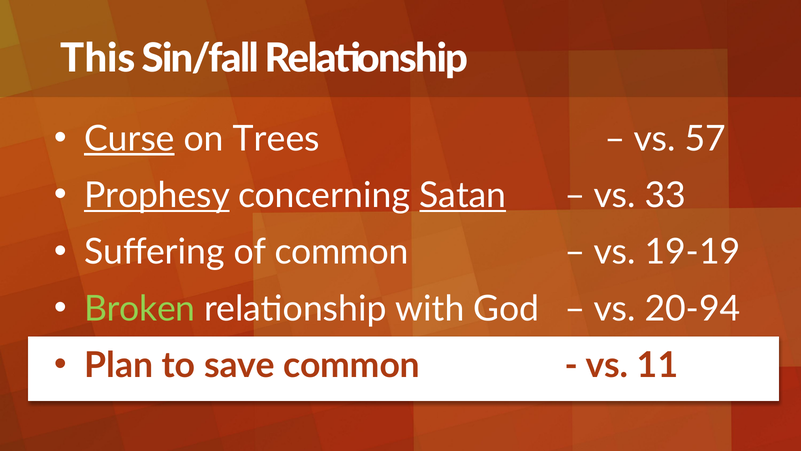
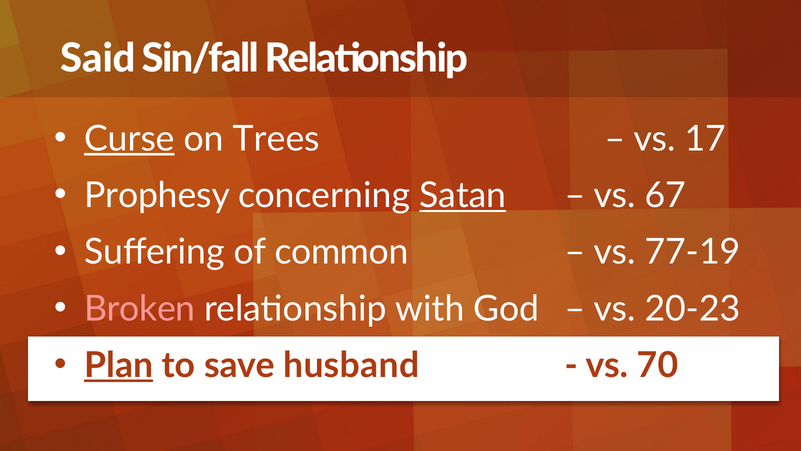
This: This -> Said (98, 58)
57: 57 -> 17 (705, 139)
Prophesy underline: present -> none (157, 195)
33: 33 -> 67 (665, 195)
19-19: 19-19 -> 77-19 (693, 252)
Broken colour: light green -> pink (140, 308)
20-94: 20-94 -> 20-23 (693, 308)
Plan underline: none -> present (119, 365)
save common: common -> husband (351, 365)
11: 11 -> 70 (658, 365)
